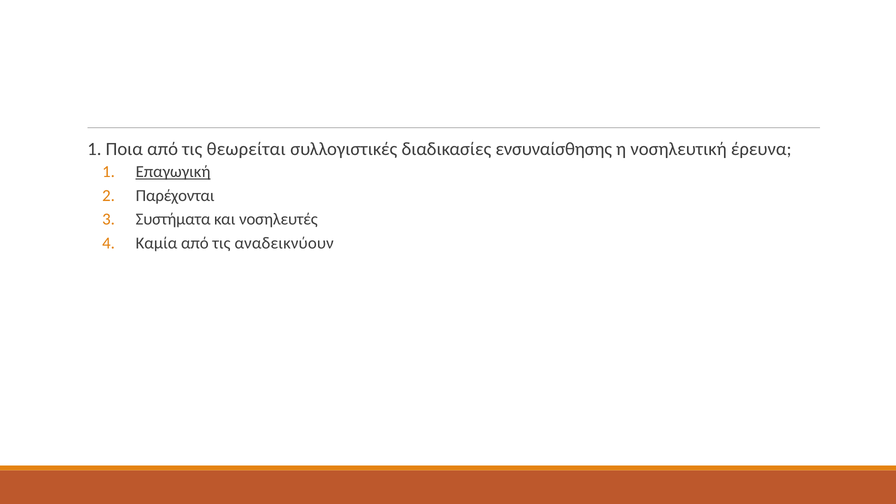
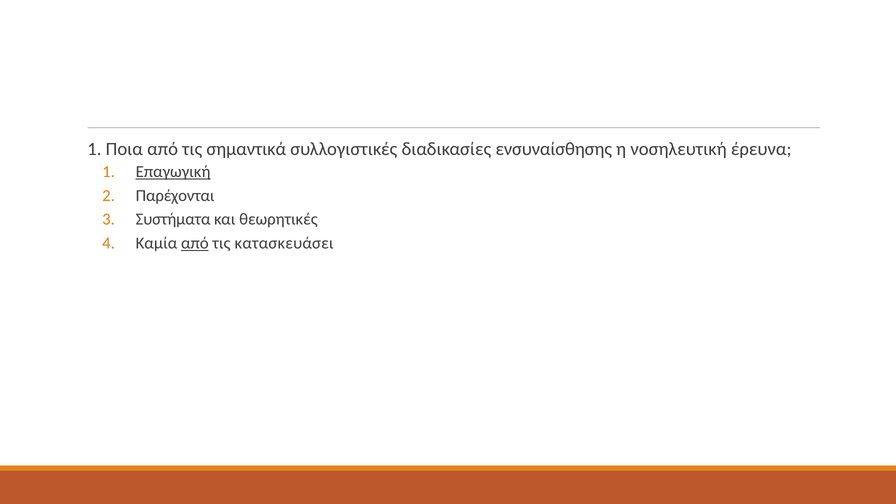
θεωρείται: θεωρείται -> σημαντικά (246, 149)
νοσηλευτές: νοσηλευτές -> θεωρητικές (278, 219)
από underline: none -> present (195, 243)
αναδεικνύουν: αναδεικνύουν -> κατασκευάσει (284, 243)
